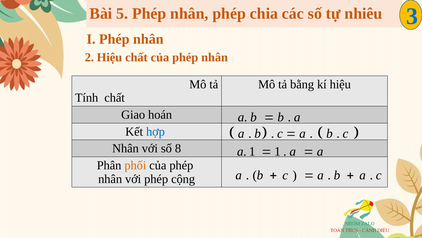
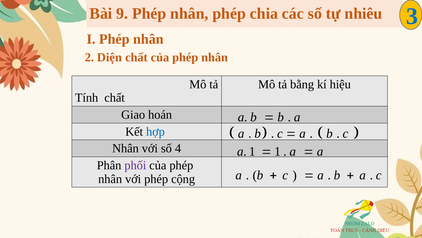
5: 5 -> 9 (122, 14)
2 Hiệu: Hiệu -> Diện (109, 57)
8: 8 -> 4 (178, 148)
phối colour: orange -> purple (135, 165)
